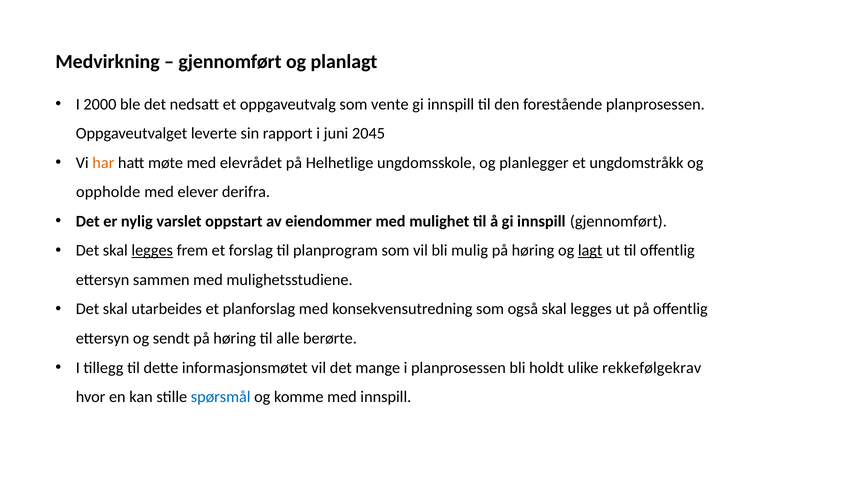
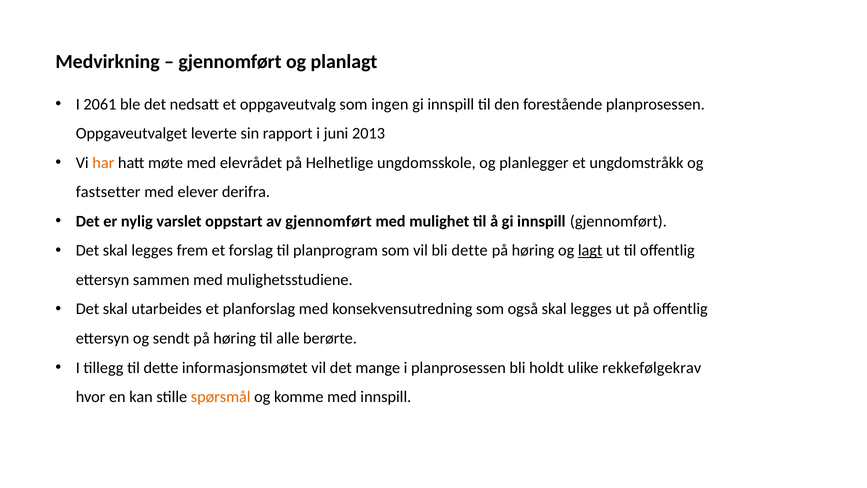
2000: 2000 -> 2061 (100, 104)
vente: vente -> ingen (390, 104)
2045: 2045 -> 2013 (369, 133)
oppholde: oppholde -> fastsetter (108, 192)
av eiendommer: eiendommer -> gjennomført (329, 221)
legges underline: present -> none (152, 250)
bli mulig: mulig -> dette (470, 250)
spørsmål colour: blue -> orange (221, 397)
